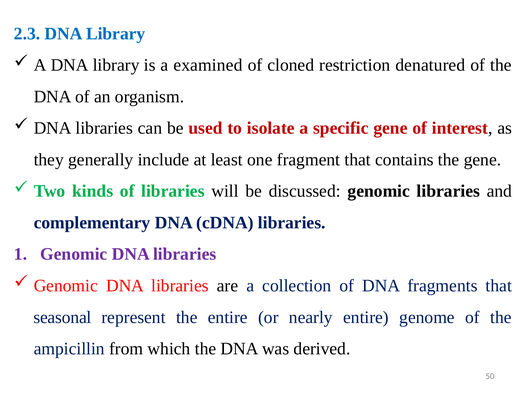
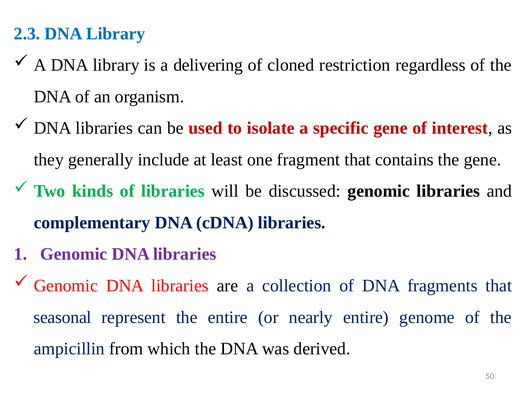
examined: examined -> delivering (208, 65)
denatured: denatured -> regardless (430, 65)
